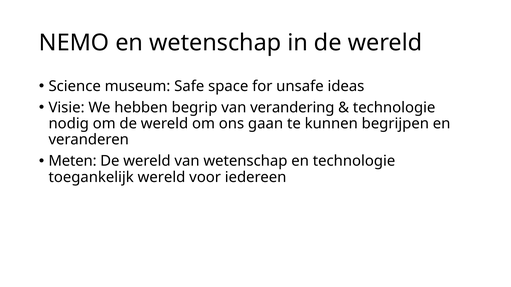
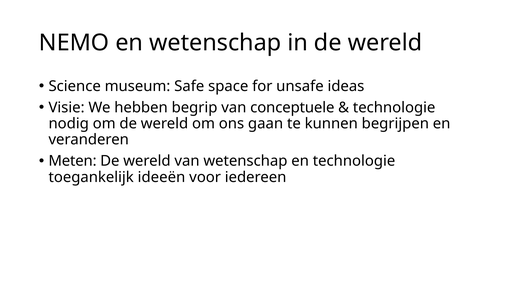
verandering: verandering -> conceptuele (292, 108)
toegankelijk wereld: wereld -> ideeën (161, 177)
